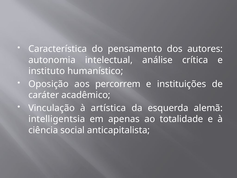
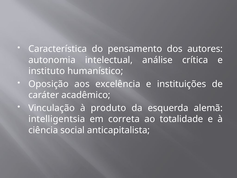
percorrem: percorrem -> excelência (118, 84)
artística: artística -> produto (108, 108)
apenas: apenas -> correta (124, 119)
